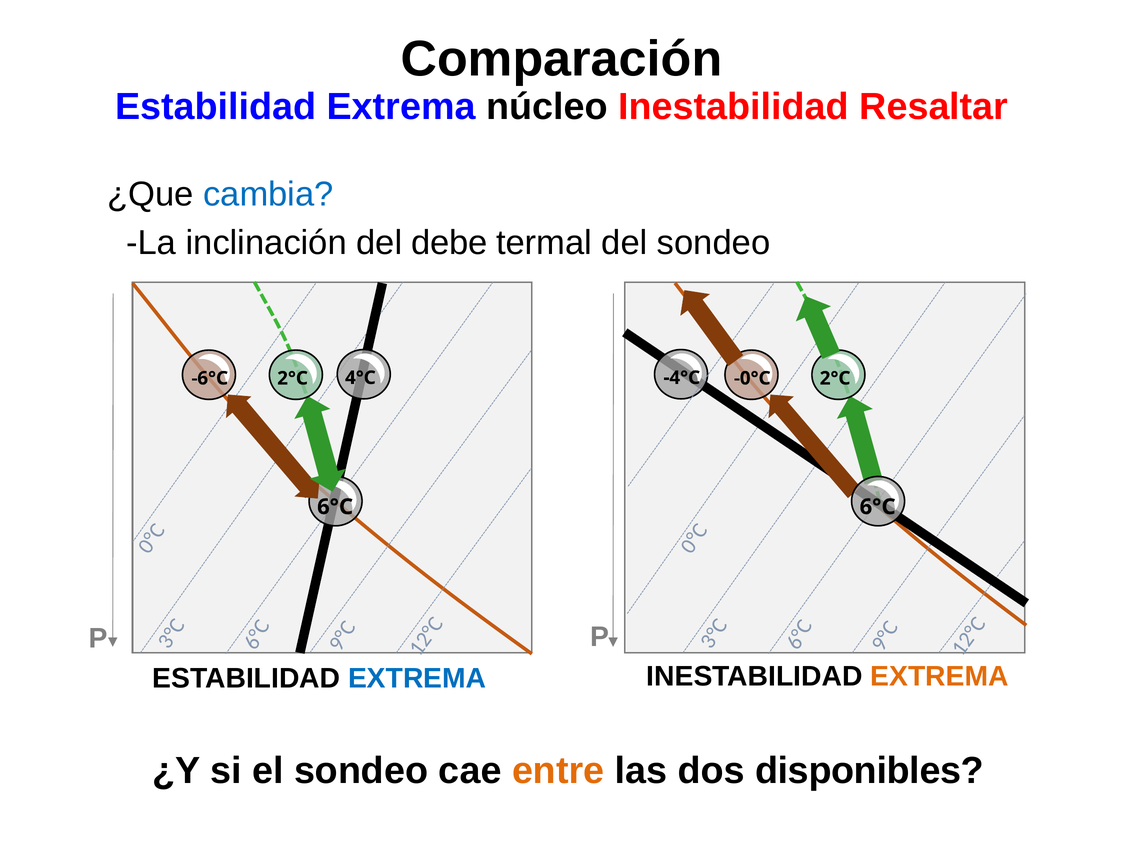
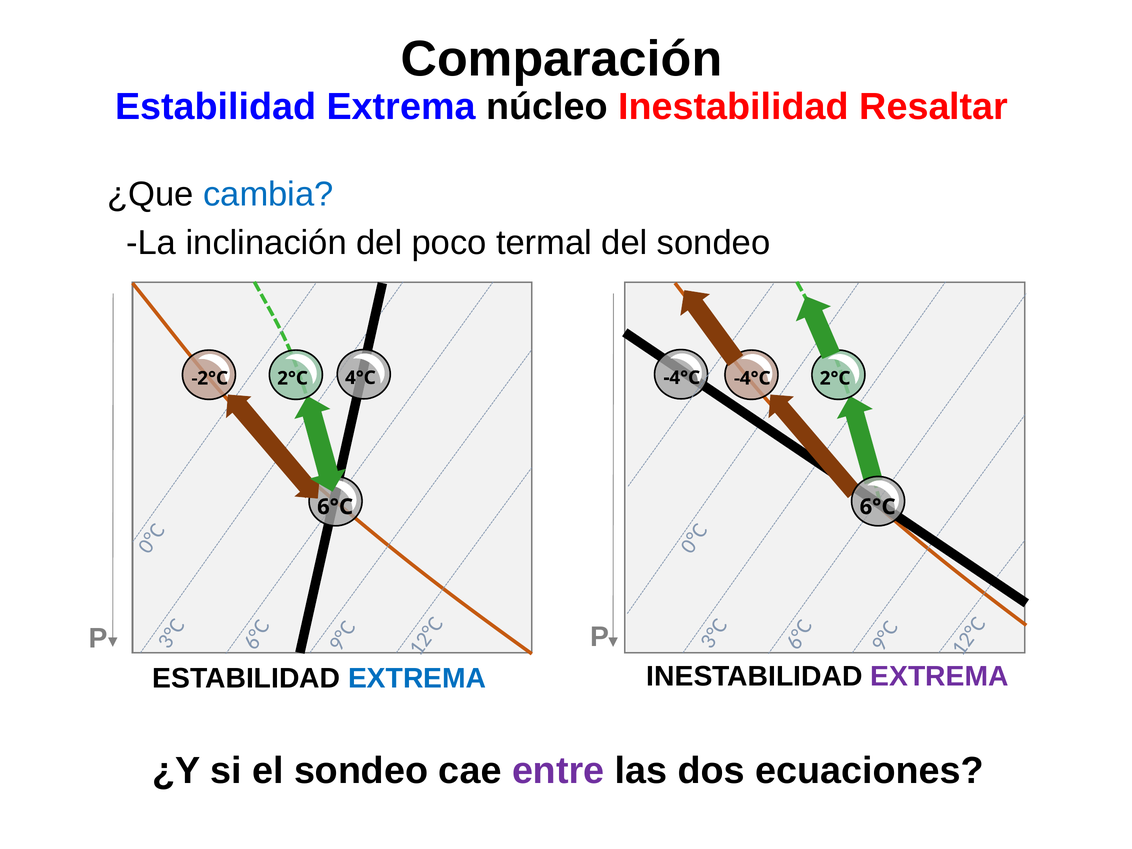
debe: debe -> poco (449, 243)
-6°C: -6°C -> -2°C (210, 378)
-0°C: -0°C -> -4°C (752, 378)
EXTREMA colour: orange -> purple (940, 676)
entre colour: orange -> purple (558, 771)
disponibles: disponibles -> ecuaciones (869, 771)
